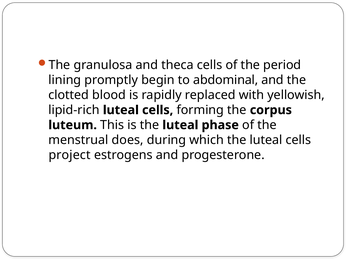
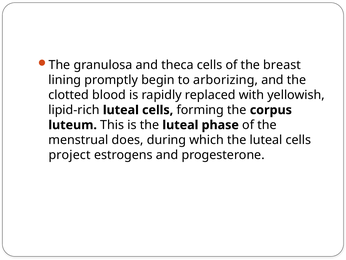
period: period -> breast (282, 65)
abdominal: abdominal -> arborizing (226, 80)
